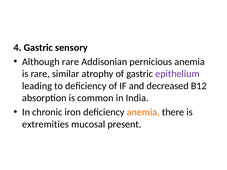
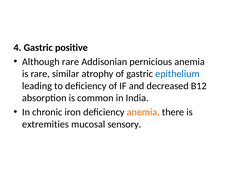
sensory: sensory -> positive (71, 48)
epithelium colour: purple -> blue (177, 74)
present: present -> sensory (124, 124)
